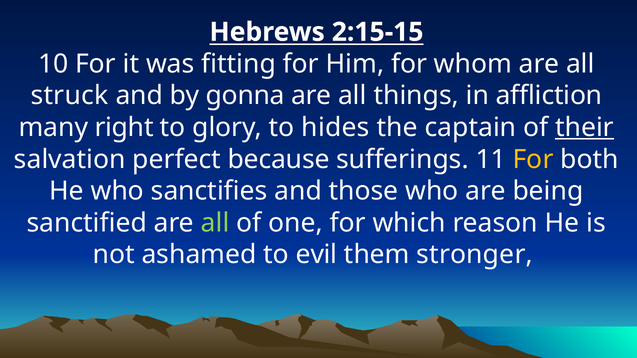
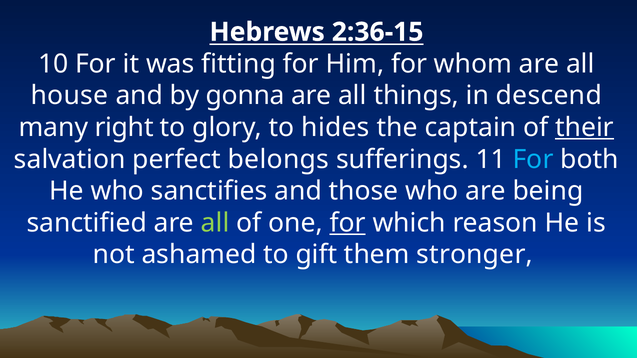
2:15-15: 2:15-15 -> 2:36-15 (378, 32)
struck: struck -> house (69, 96)
affliction: affliction -> descend (549, 96)
because: because -> belongs (278, 159)
For colour: yellow -> light blue (533, 159)
for underline: none -> present (348, 223)
evil: evil -> gift (316, 255)
